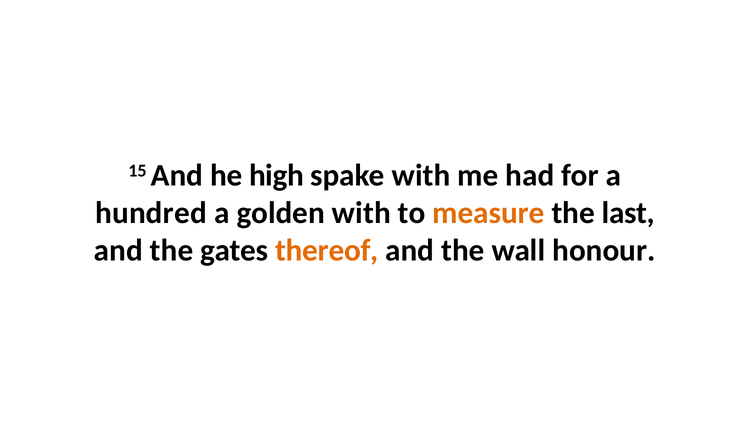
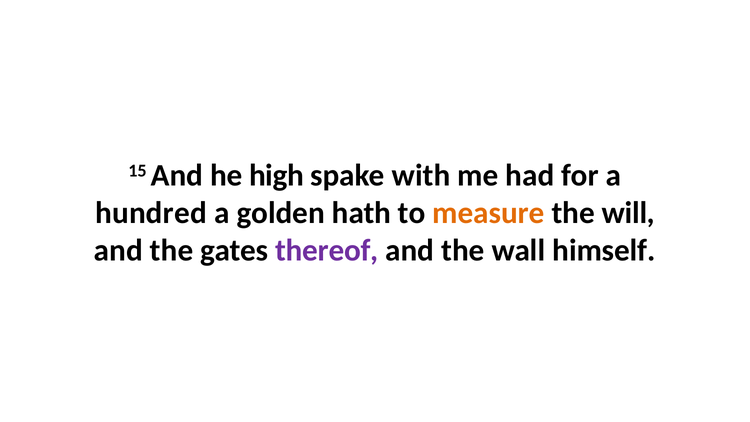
golden with: with -> hath (362, 213)
last: last -> will (628, 213)
thereof colour: orange -> purple (327, 251)
honour: honour -> himself (604, 251)
